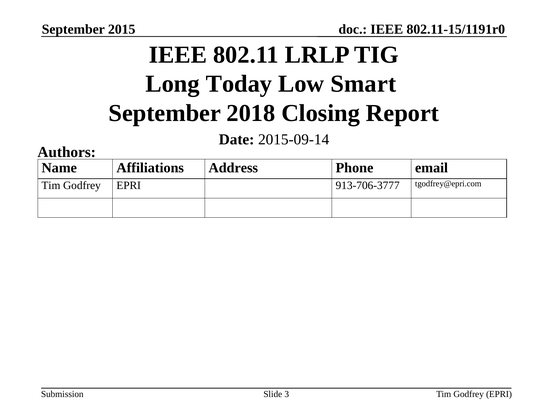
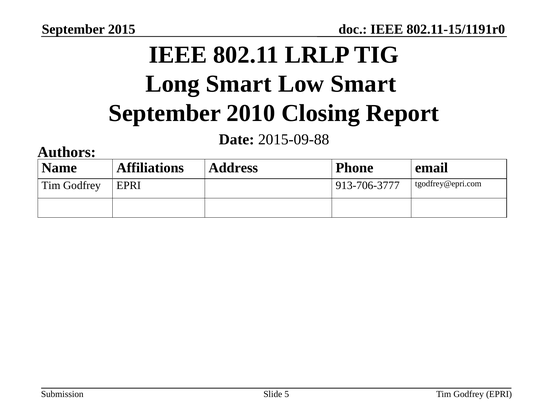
Long Today: Today -> Smart (239, 84)
2018: 2018 -> 2010 (251, 113)
2015-09-14: 2015-09-14 -> 2015-09-88 (294, 140)
3: 3 -> 5 (287, 394)
